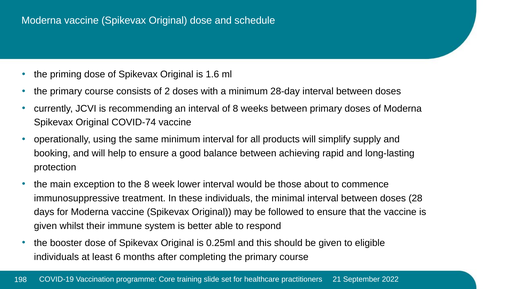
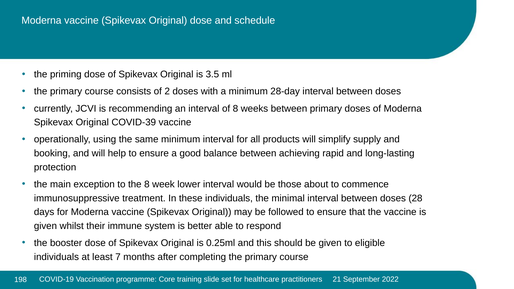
1.6: 1.6 -> 3.5 (212, 74)
COVID-74: COVID-74 -> COVID-39 (134, 122)
6: 6 -> 7 (118, 257)
